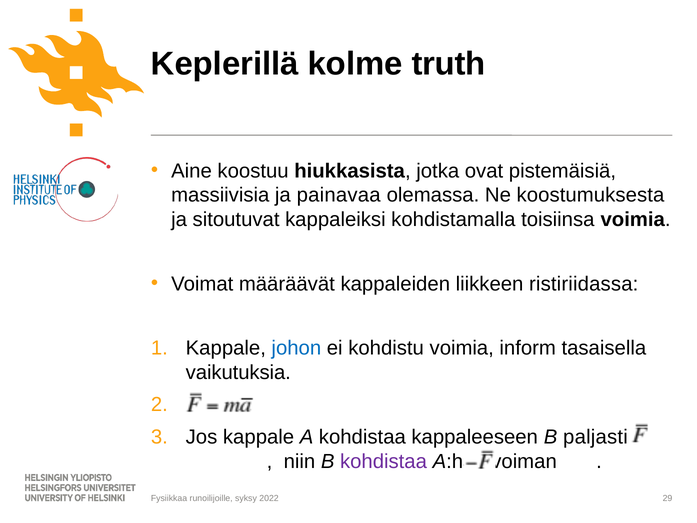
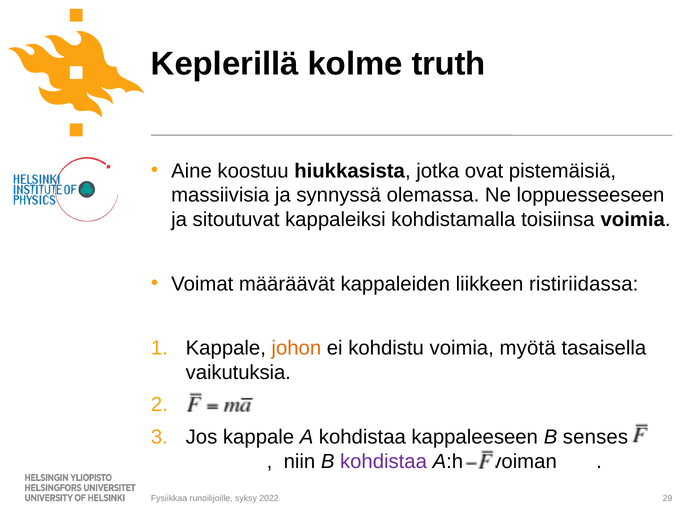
painavaa: painavaa -> synnyssä (339, 195)
koostumuksesta: koostumuksesta -> loppuesseeseen (590, 195)
johon colour: blue -> orange (296, 348)
inform: inform -> myötä (528, 348)
paljasti: paljasti -> senses (595, 437)
